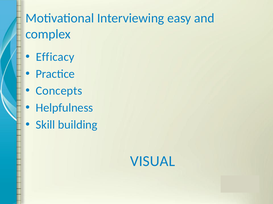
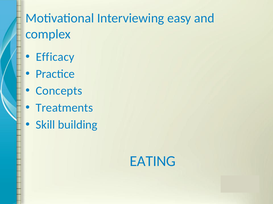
Helpfulness: Helpfulness -> Treatments (64, 108)
VISUAL: VISUAL -> EATING (153, 162)
